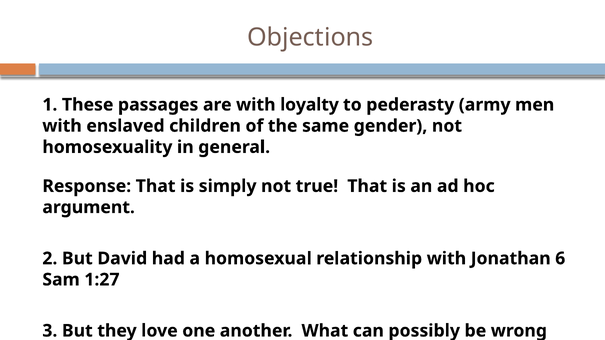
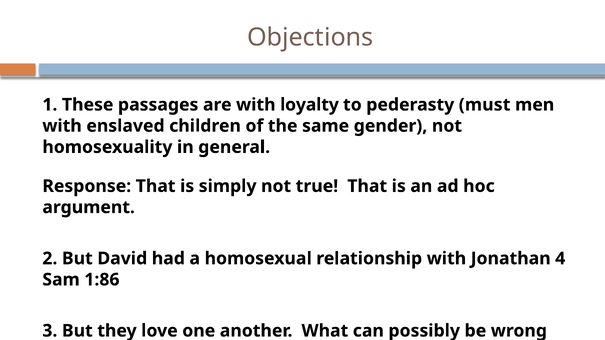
army: army -> must (485, 105)
6: 6 -> 4 (560, 259)
1:27: 1:27 -> 1:86 (102, 280)
